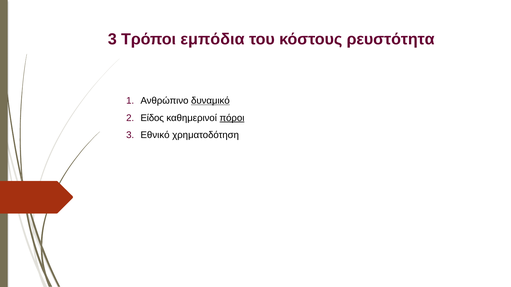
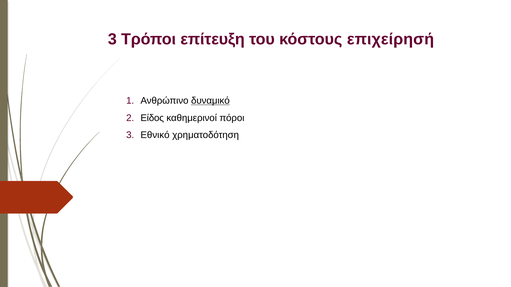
εμπόδια: εμπόδια -> επίτευξη (213, 39)
ρευστότητα: ρευστότητα -> επιχείρησή (390, 39)
πόροι underline: present -> none (232, 118)
